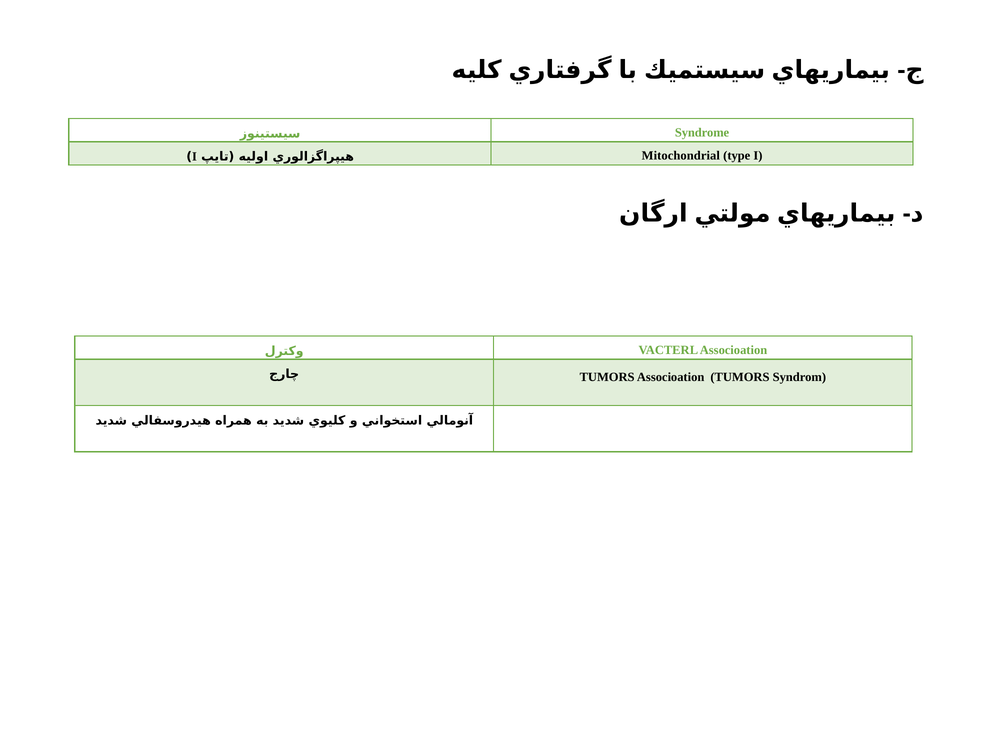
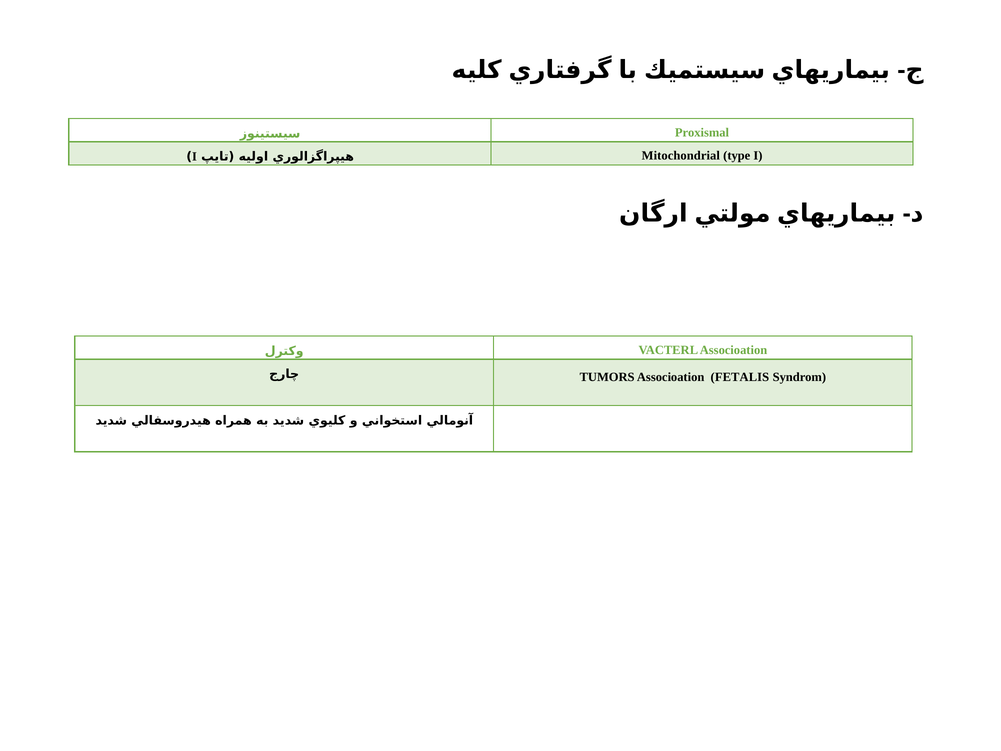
Syndrome: Syndrome -> Proxismal (702, 133)
Associoation TUMORS: TUMORS -> FETALIS (740, 377)
